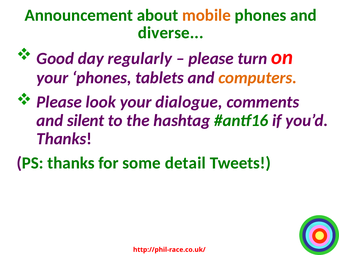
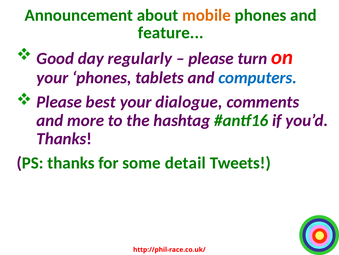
diverse: diverse -> feature (171, 33)
computers colour: orange -> blue (258, 77)
look: look -> best (101, 102)
silent: silent -> more (86, 120)
